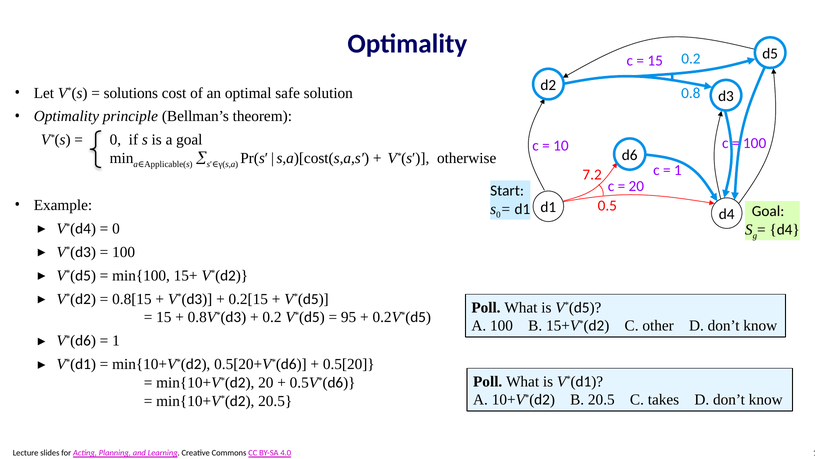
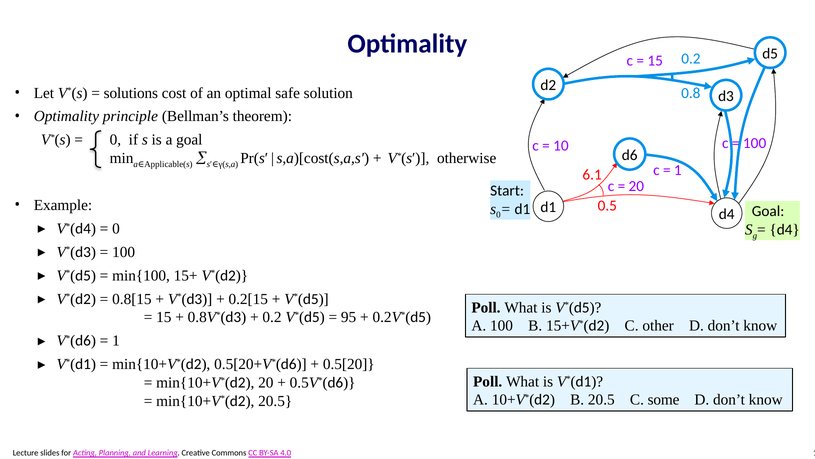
7.2: 7.2 -> 6.1 (592, 175)
takes: takes -> some (664, 399)
